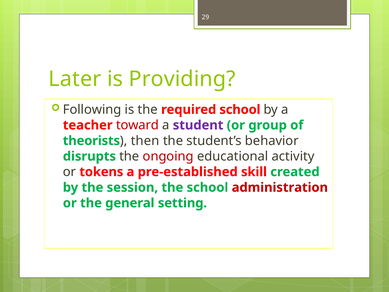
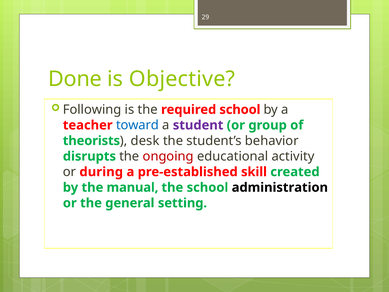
Later: Later -> Done (75, 79)
Providing: Providing -> Objective (182, 79)
toward colour: red -> blue (137, 125)
then: then -> desk (145, 141)
tokens: tokens -> during (101, 172)
session: session -> manual (132, 187)
administration colour: red -> black (280, 187)
